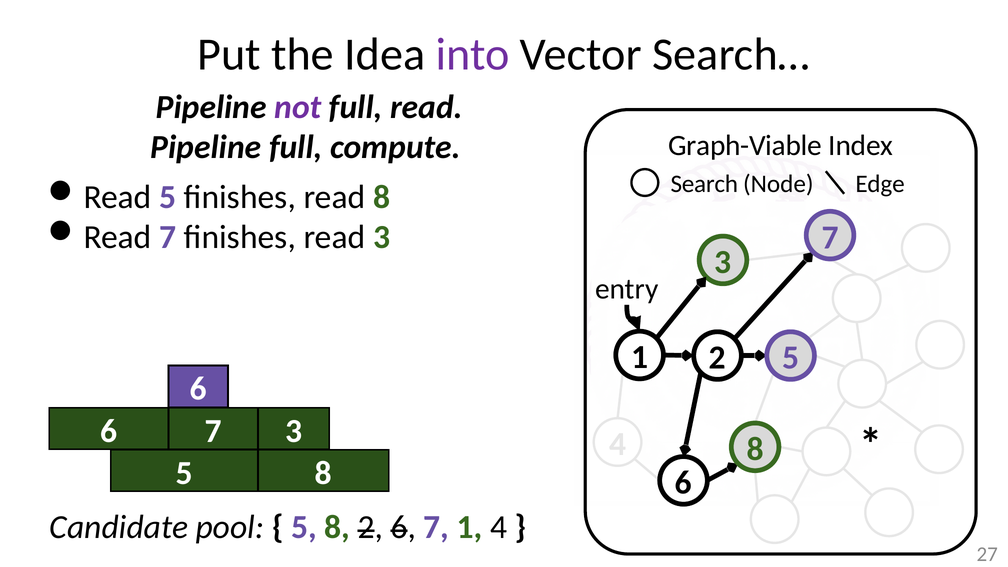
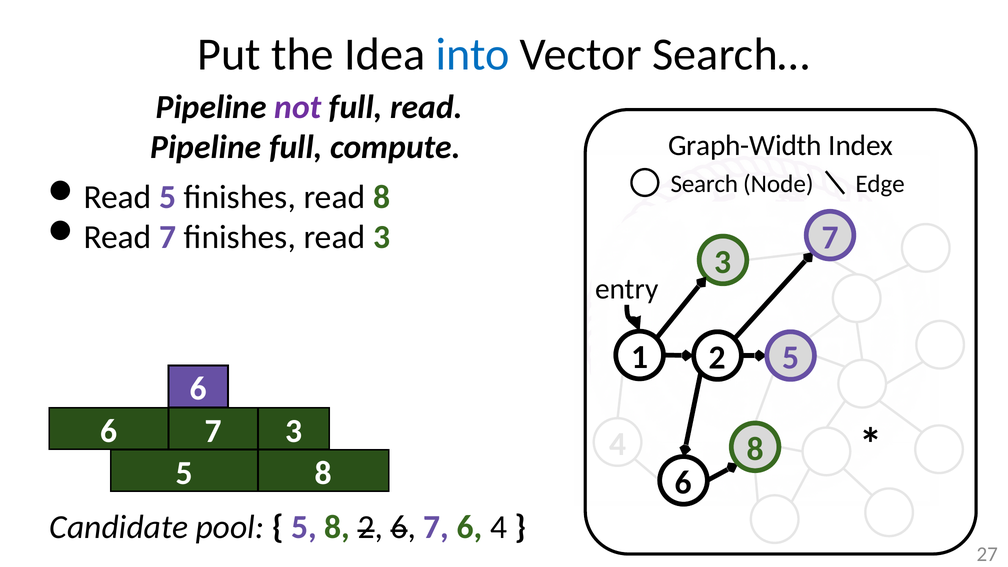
into colour: purple -> blue (473, 54)
Graph-Viable: Graph-Viable -> Graph-Width (745, 146)
6 7 1: 1 -> 6 (470, 527)
